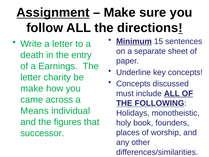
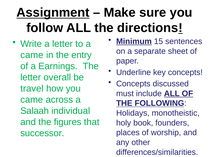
death: death -> came (32, 55)
charity: charity -> overall (57, 77)
make: make -> travel (32, 88)
Means: Means -> Salaah (35, 111)
